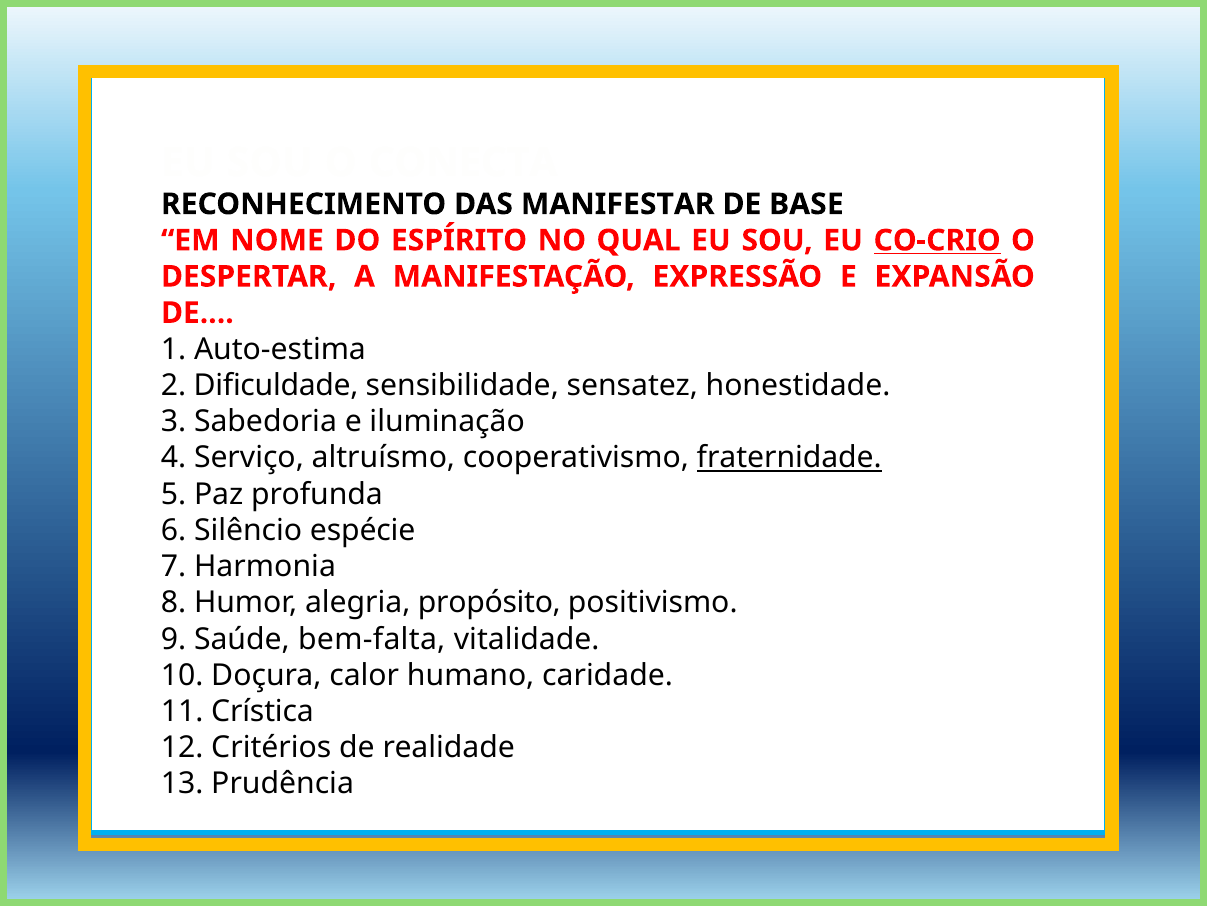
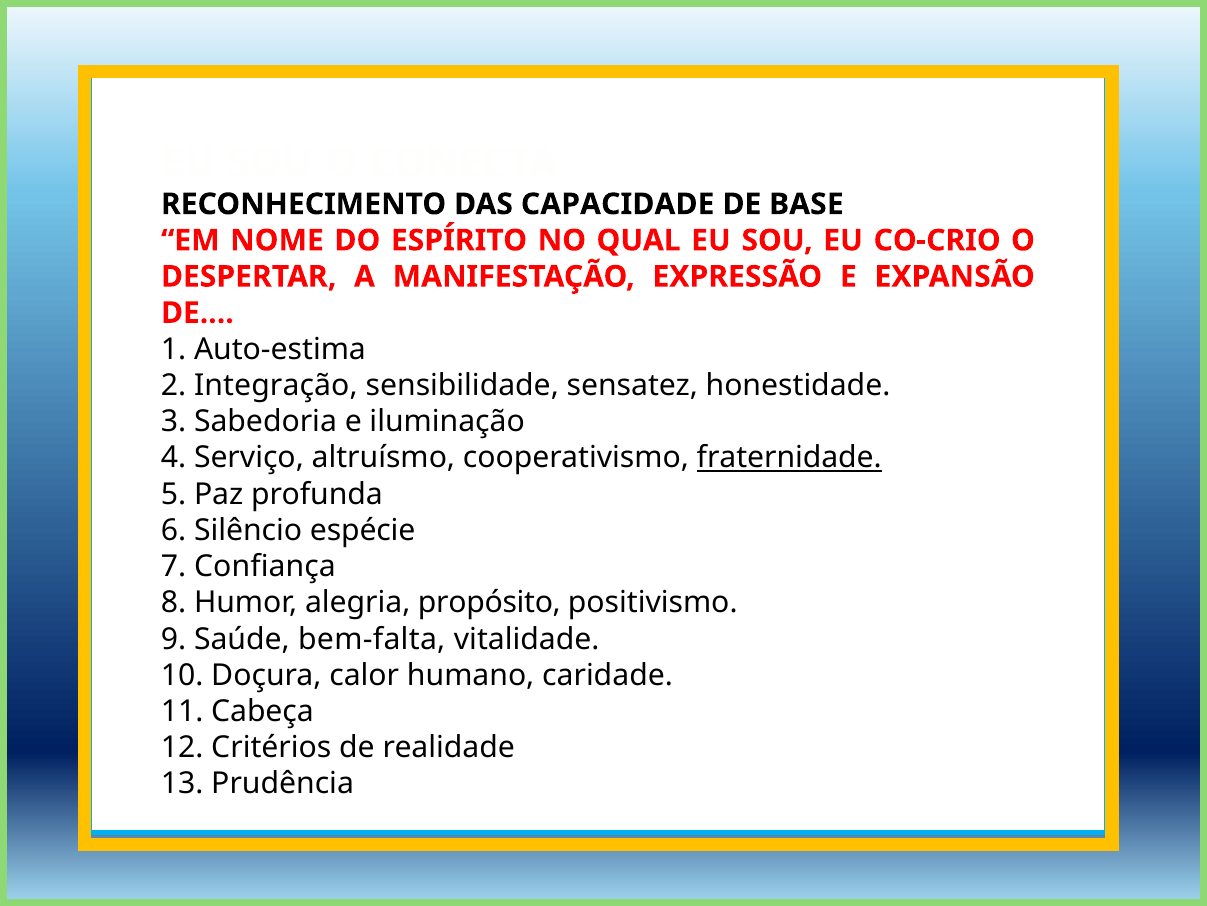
MANIFESTAR: MANIFESTAR -> CAPACIDADE (618, 204)
CO-CRIO underline: present -> none (937, 240)
Dificuldade: Dificuldade -> Integração (276, 385)
Harmonia: Harmonia -> Confiança (265, 566)
Crística: Crística -> Cabeça (262, 711)
